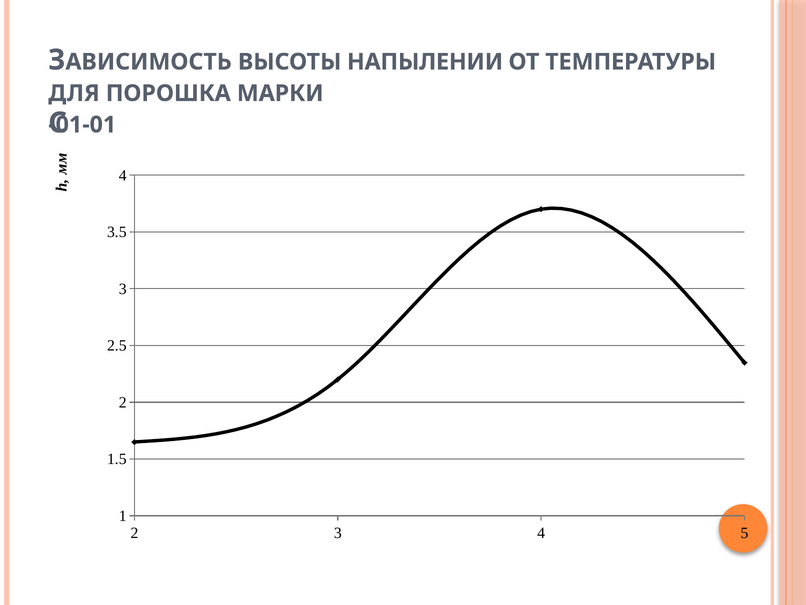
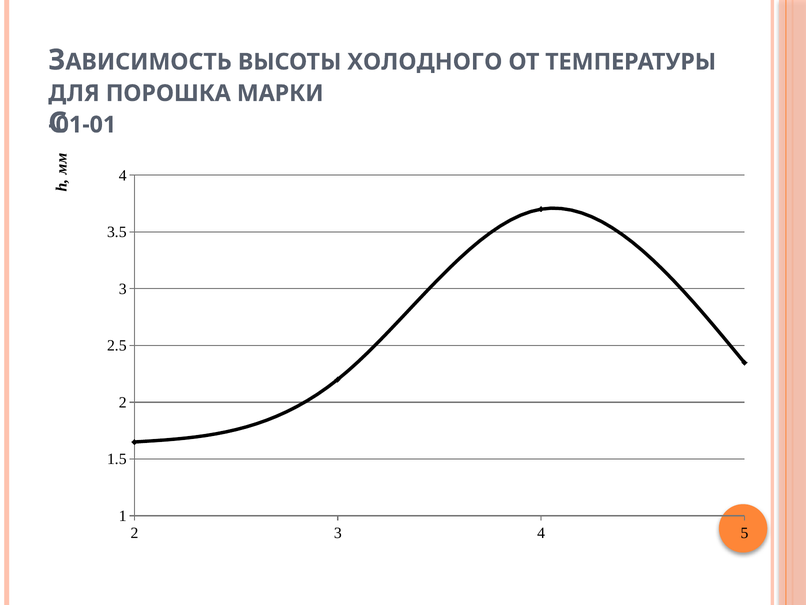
НАПЫЛЕНИИ: НАПЫЛЕНИИ -> ХОЛОДНОГО (425, 62)
